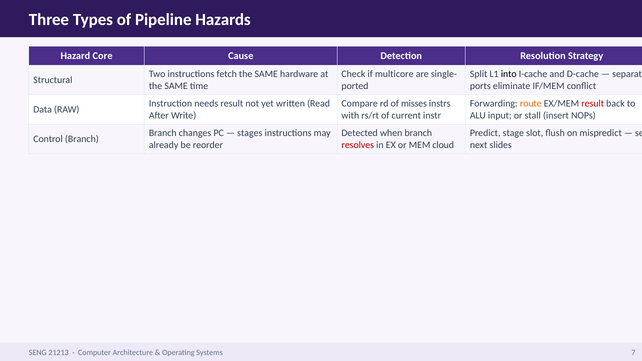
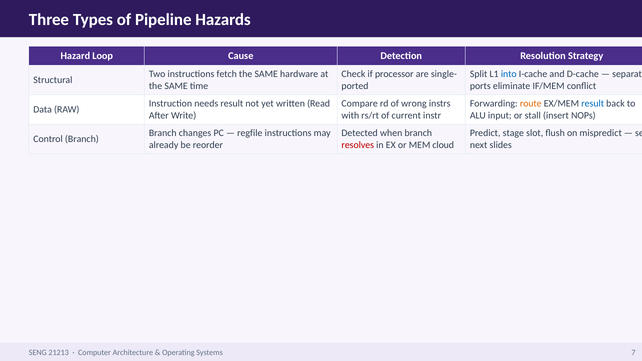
Core: Core -> Loop (103, 56)
multicore: multicore -> processor (394, 74)
into colour: black -> blue (509, 74)
misses: misses -> wrong (414, 104)
result colour: red -> blue (593, 104)
stages: stages -> regfile (250, 133)
